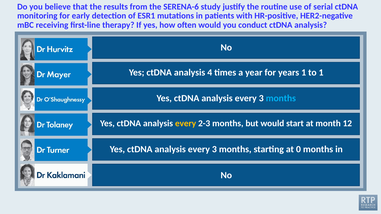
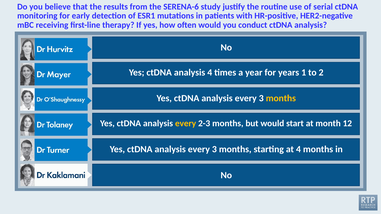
to 1: 1 -> 2 (321, 73)
months colour: light blue -> yellow (281, 98)
at 0: 0 -> 4 (298, 149)
